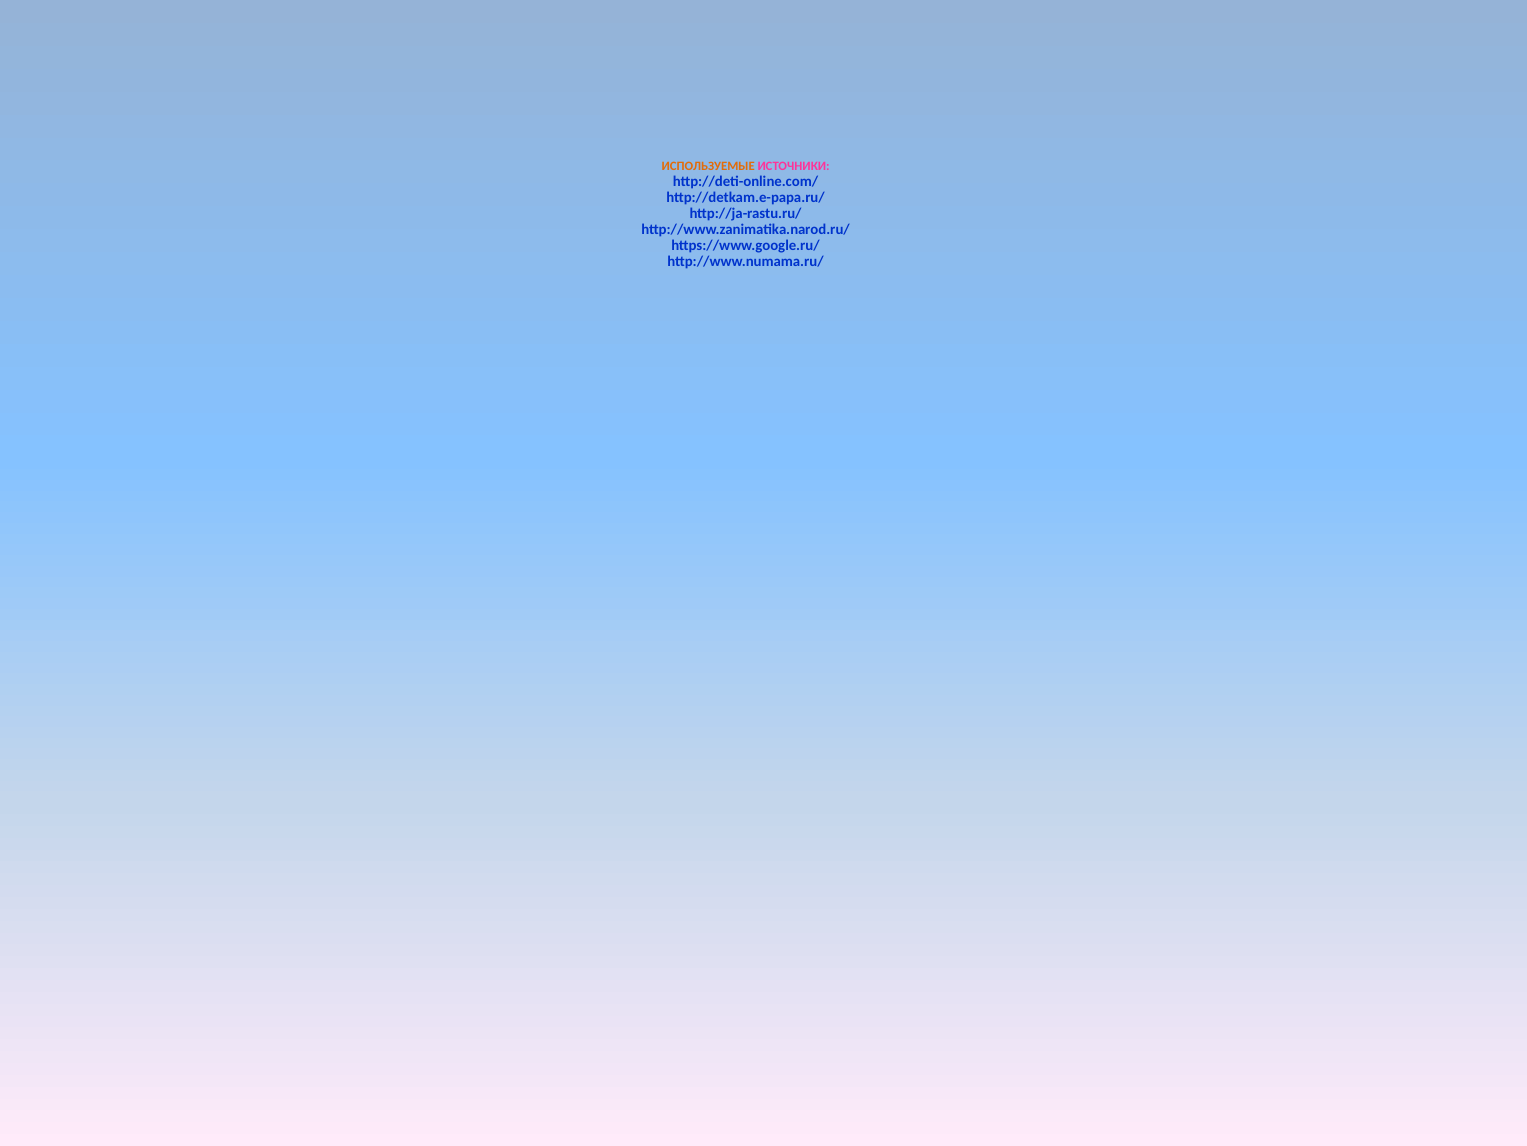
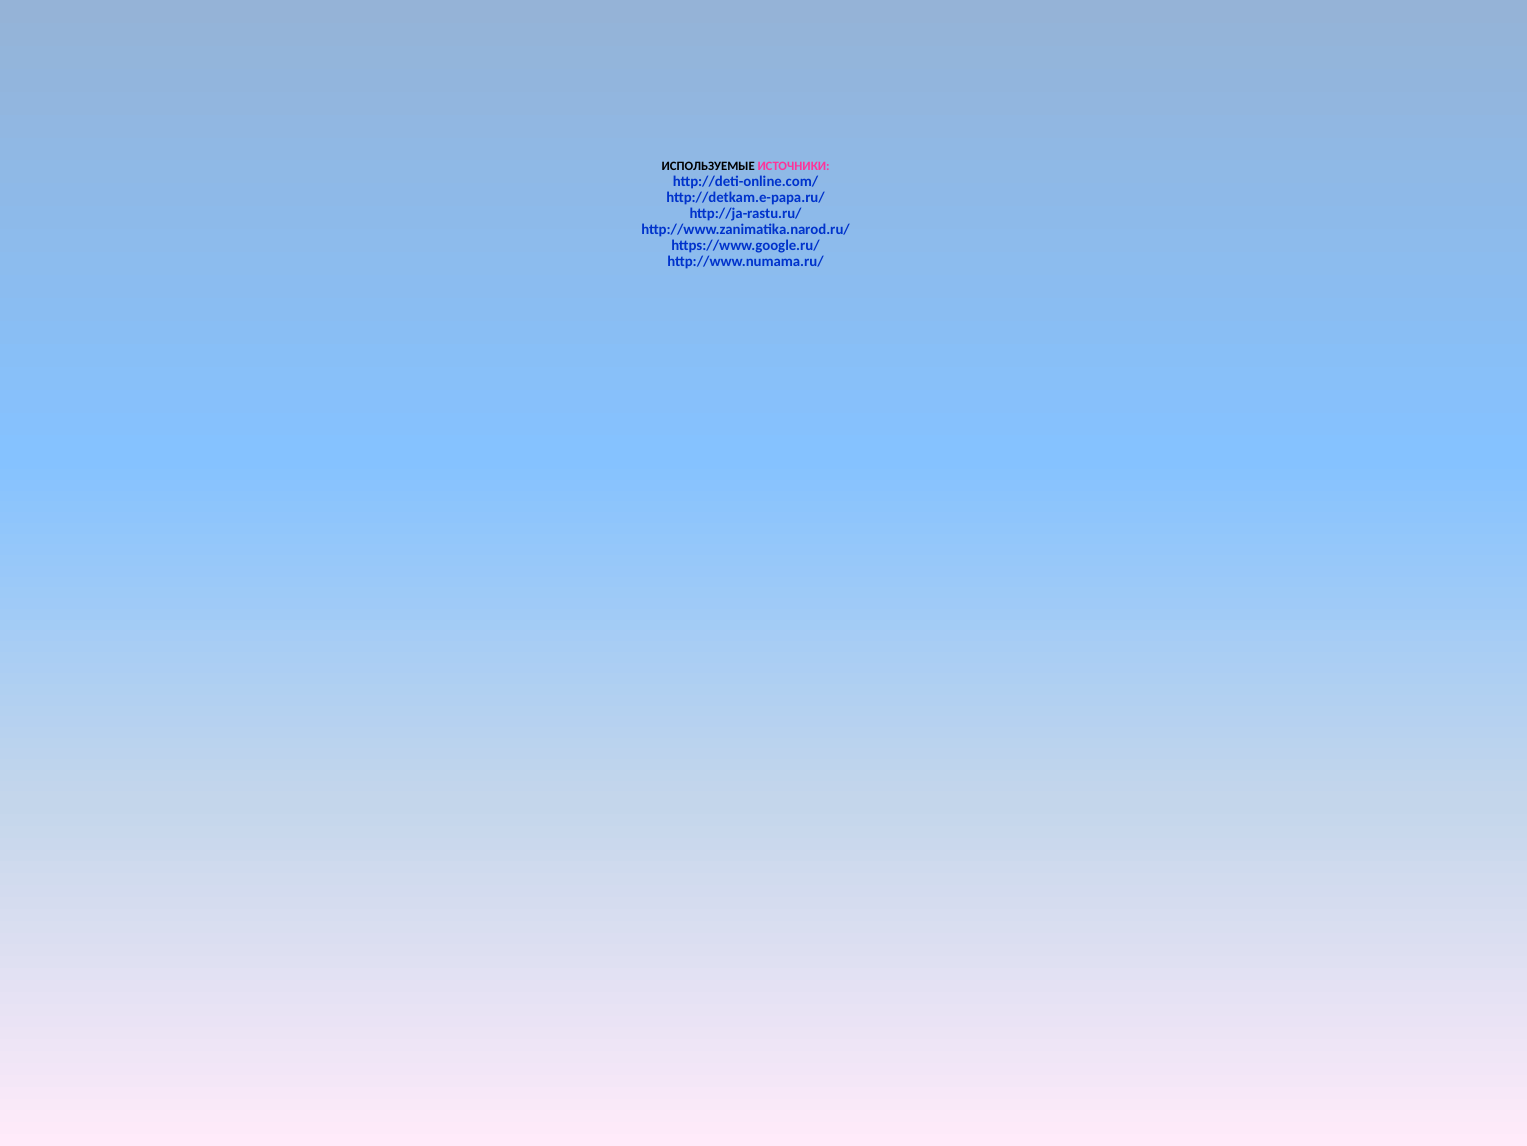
ИСПОЛЬЗУЕМЫЕ colour: orange -> black (708, 167)
